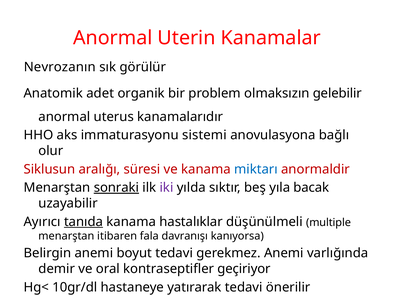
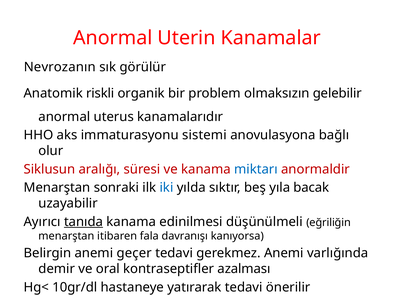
adet: adet -> riskli (100, 93)
sonraki underline: present -> none (116, 188)
iki colour: purple -> blue (166, 188)
hastalıklar: hastalıklar -> edinilmesi (191, 222)
multiple: multiple -> eğriliğin (329, 223)
boyut: boyut -> geçer (134, 254)
geçiriyor: geçiriyor -> azalması (244, 269)
